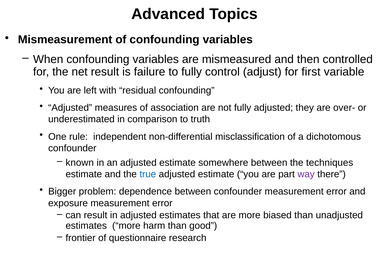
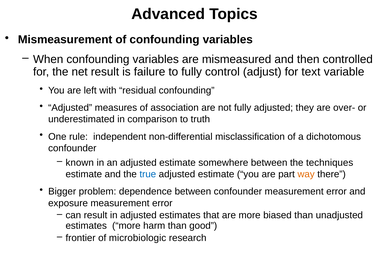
first: first -> text (311, 72)
way colour: purple -> orange (306, 174)
questionnaire: questionnaire -> microbiologic (138, 238)
